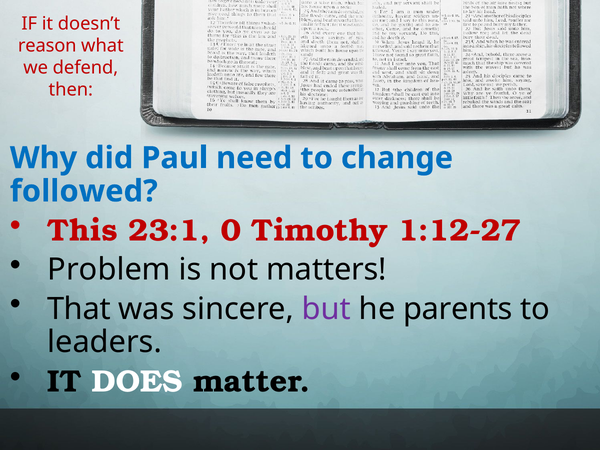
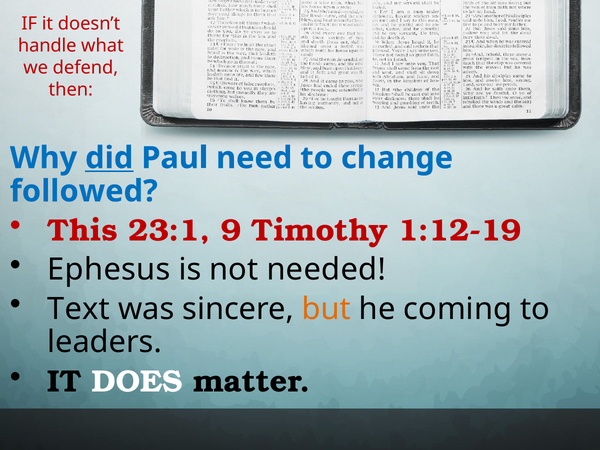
reason: reason -> handle (47, 46)
did underline: none -> present (109, 158)
0: 0 -> 9 (231, 231)
1:12-27: 1:12-27 -> 1:12-19 (460, 231)
Problem: Problem -> Ephesus (109, 270)
matters: matters -> needed (326, 270)
That: That -> Text (79, 309)
but colour: purple -> orange (326, 309)
parents: parents -> coming (458, 309)
